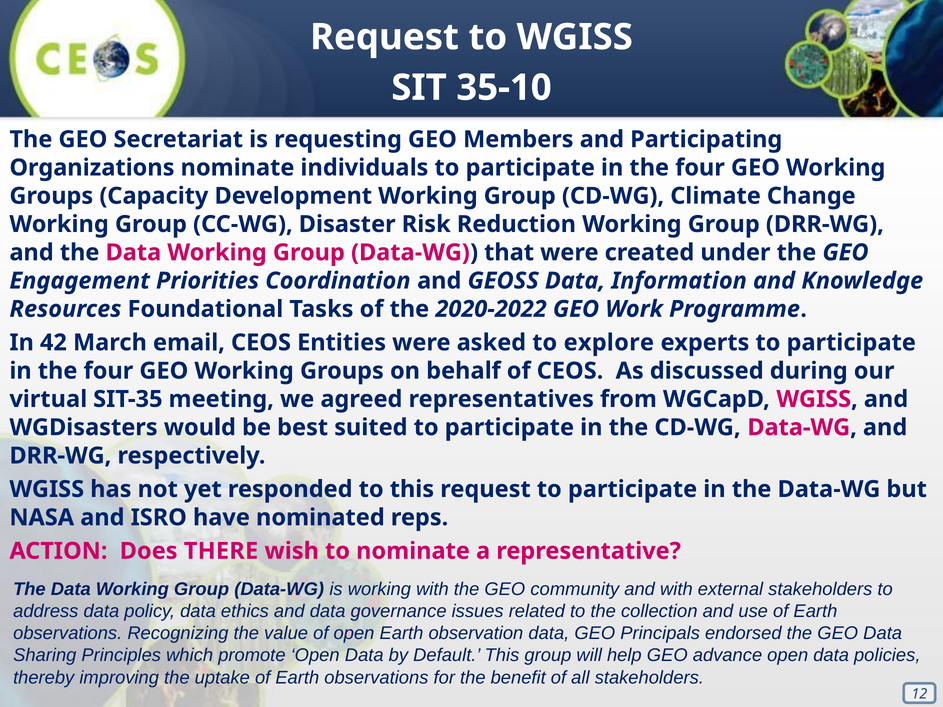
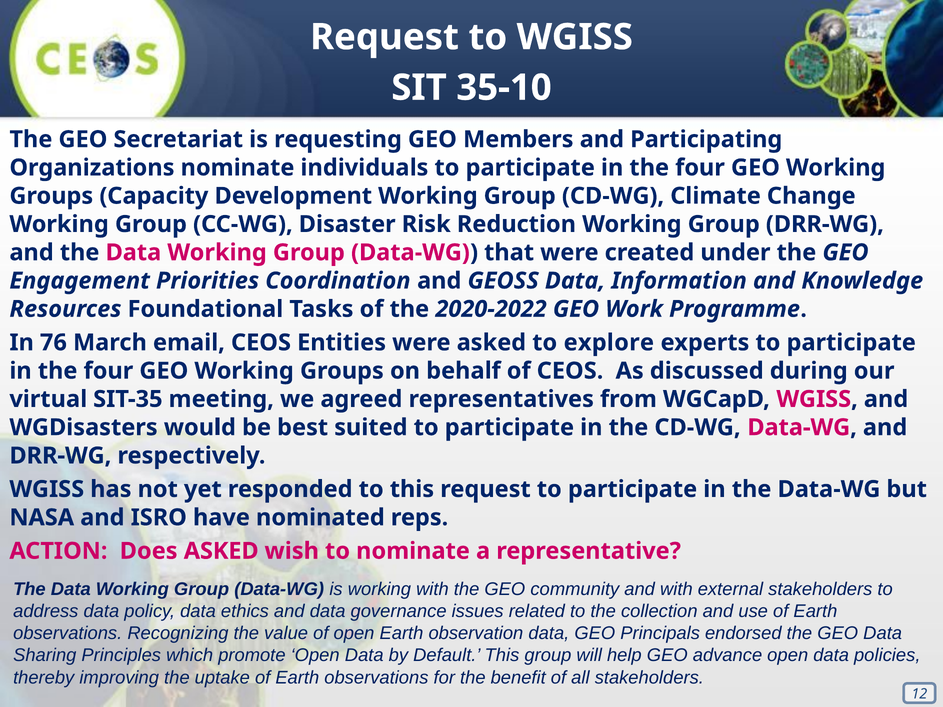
42: 42 -> 76 (53, 343)
Does THERE: THERE -> ASKED (221, 551)
